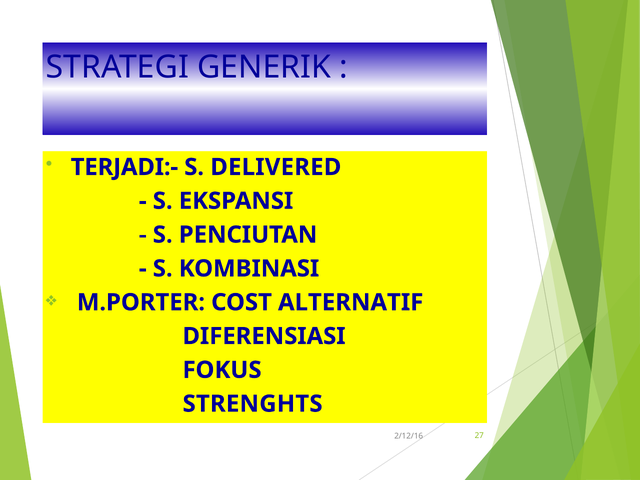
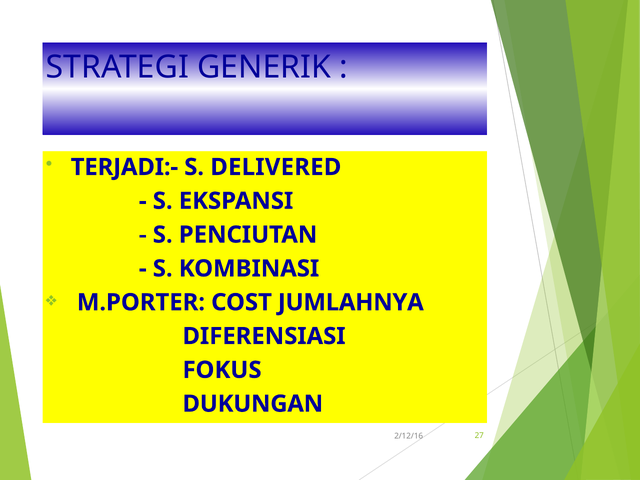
ALTERNATIF: ALTERNATIF -> JUMLAHNYA (351, 302)
STRENGHTS: STRENGHTS -> DUKUNGAN (253, 404)
